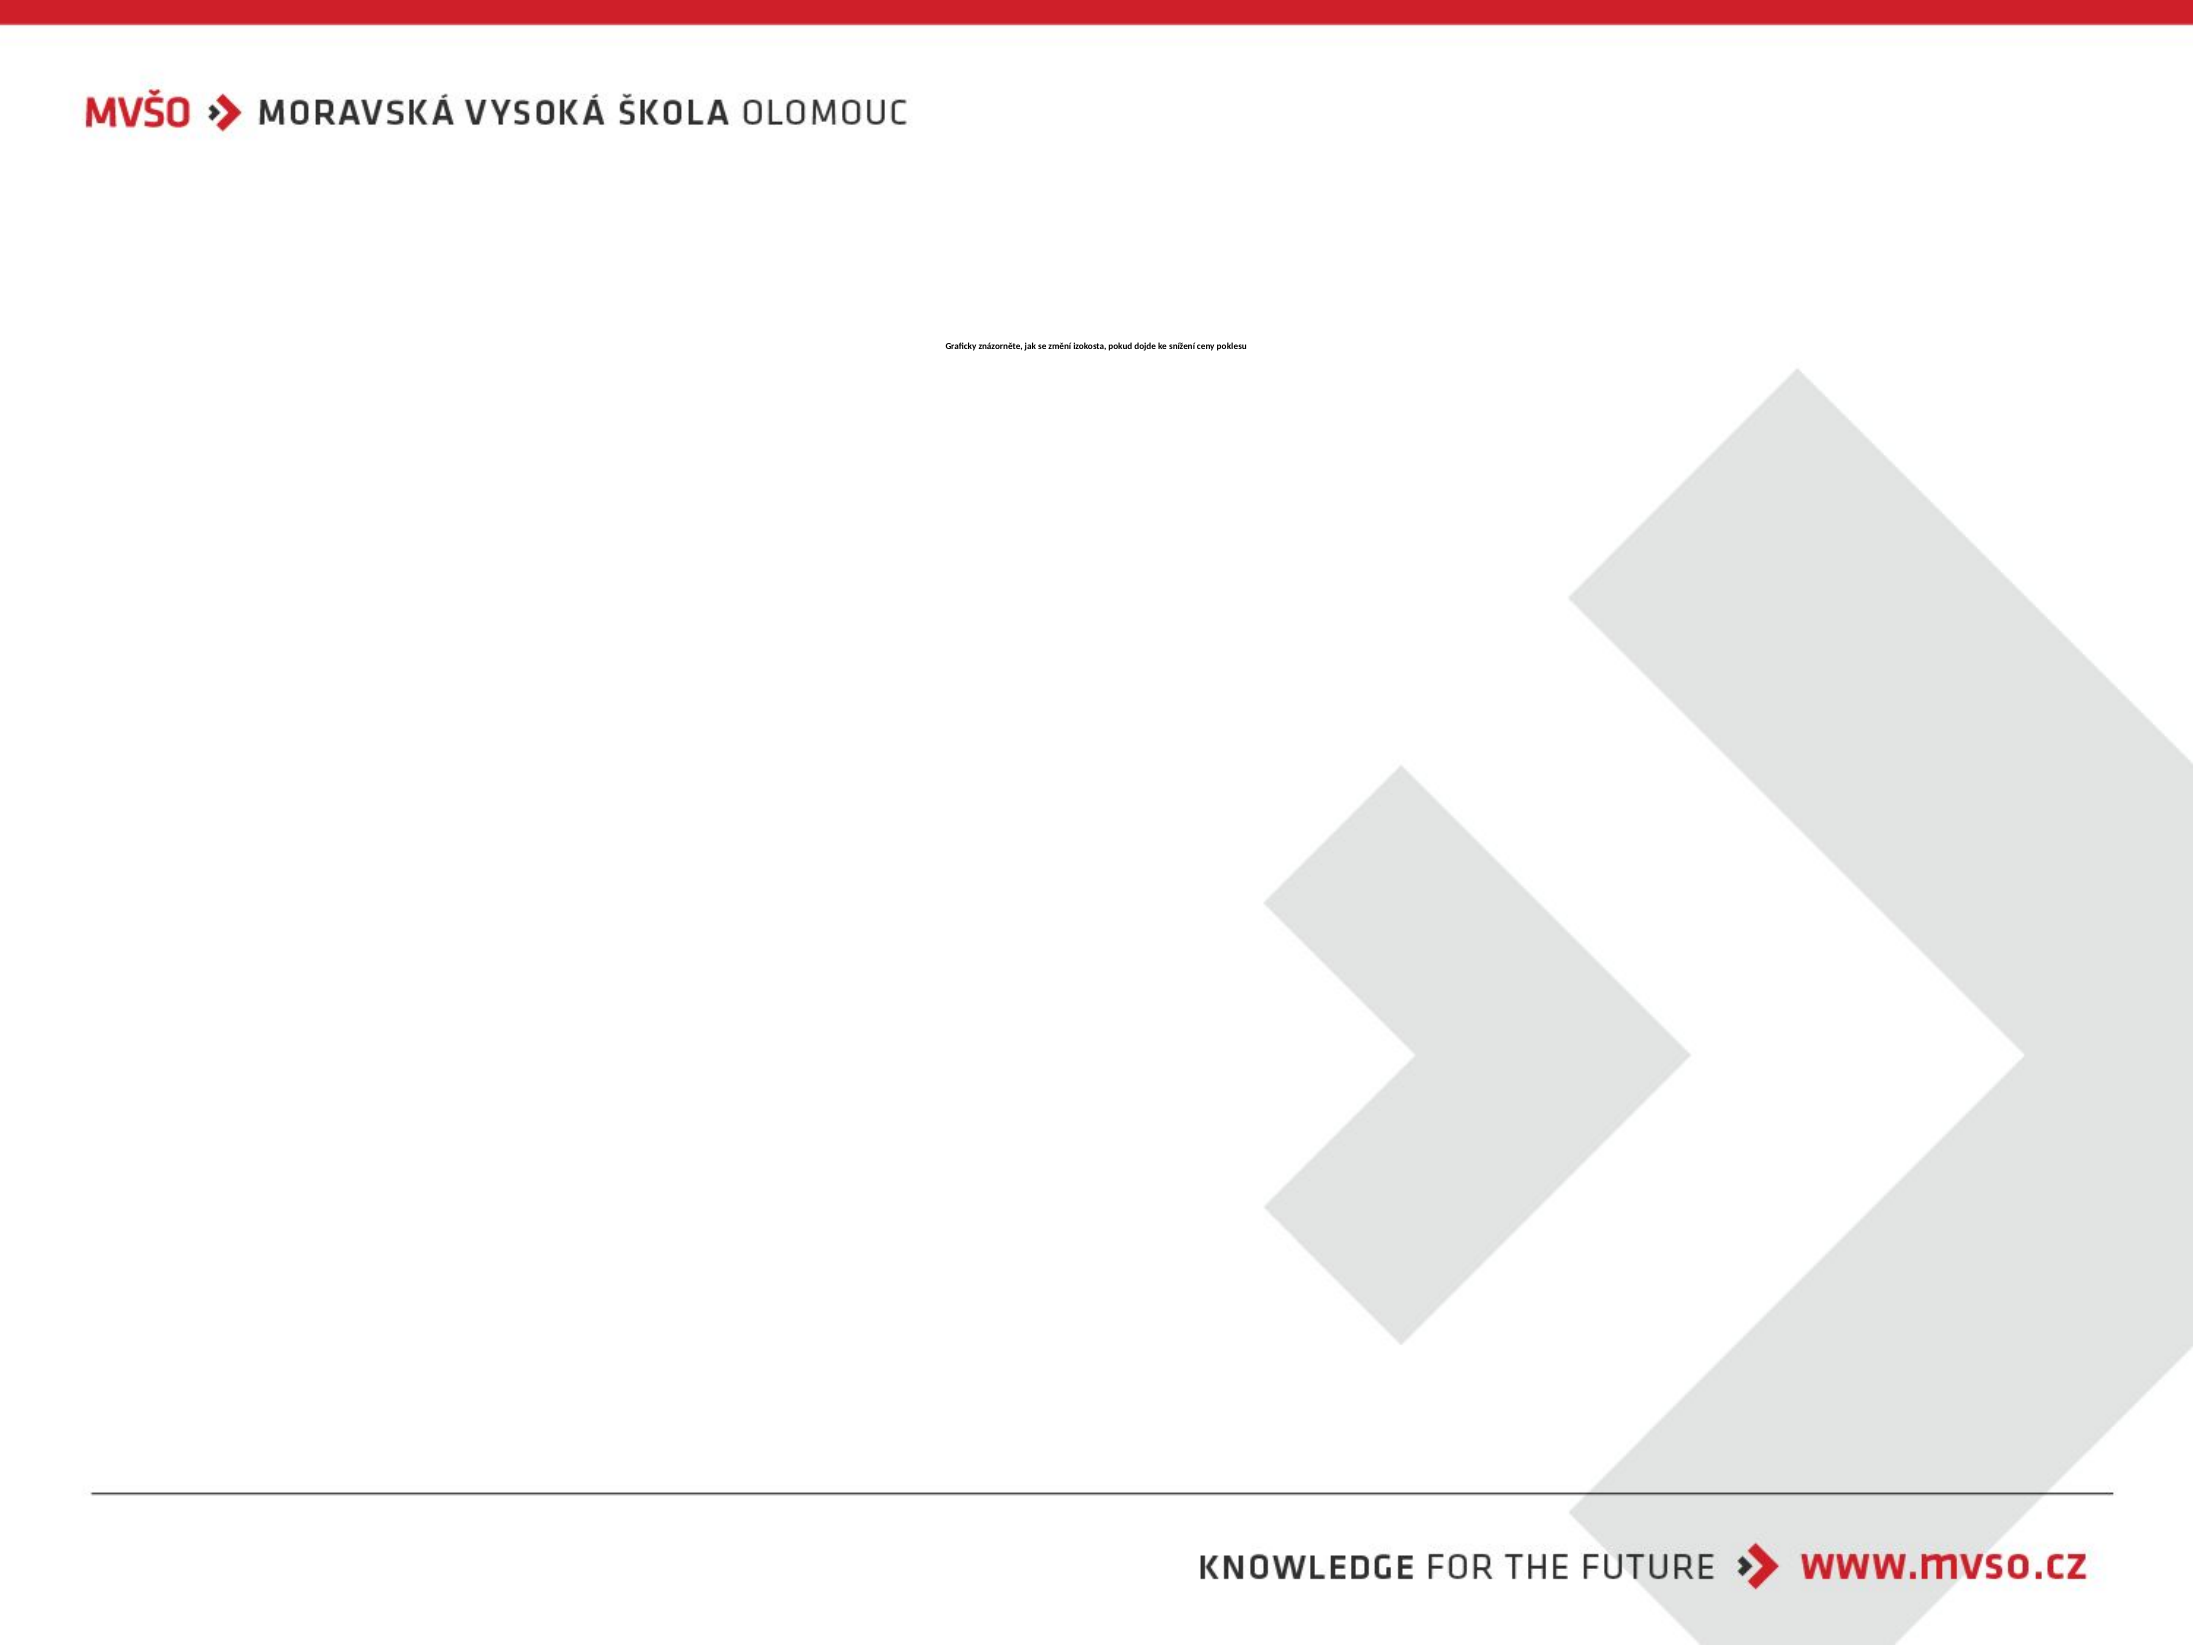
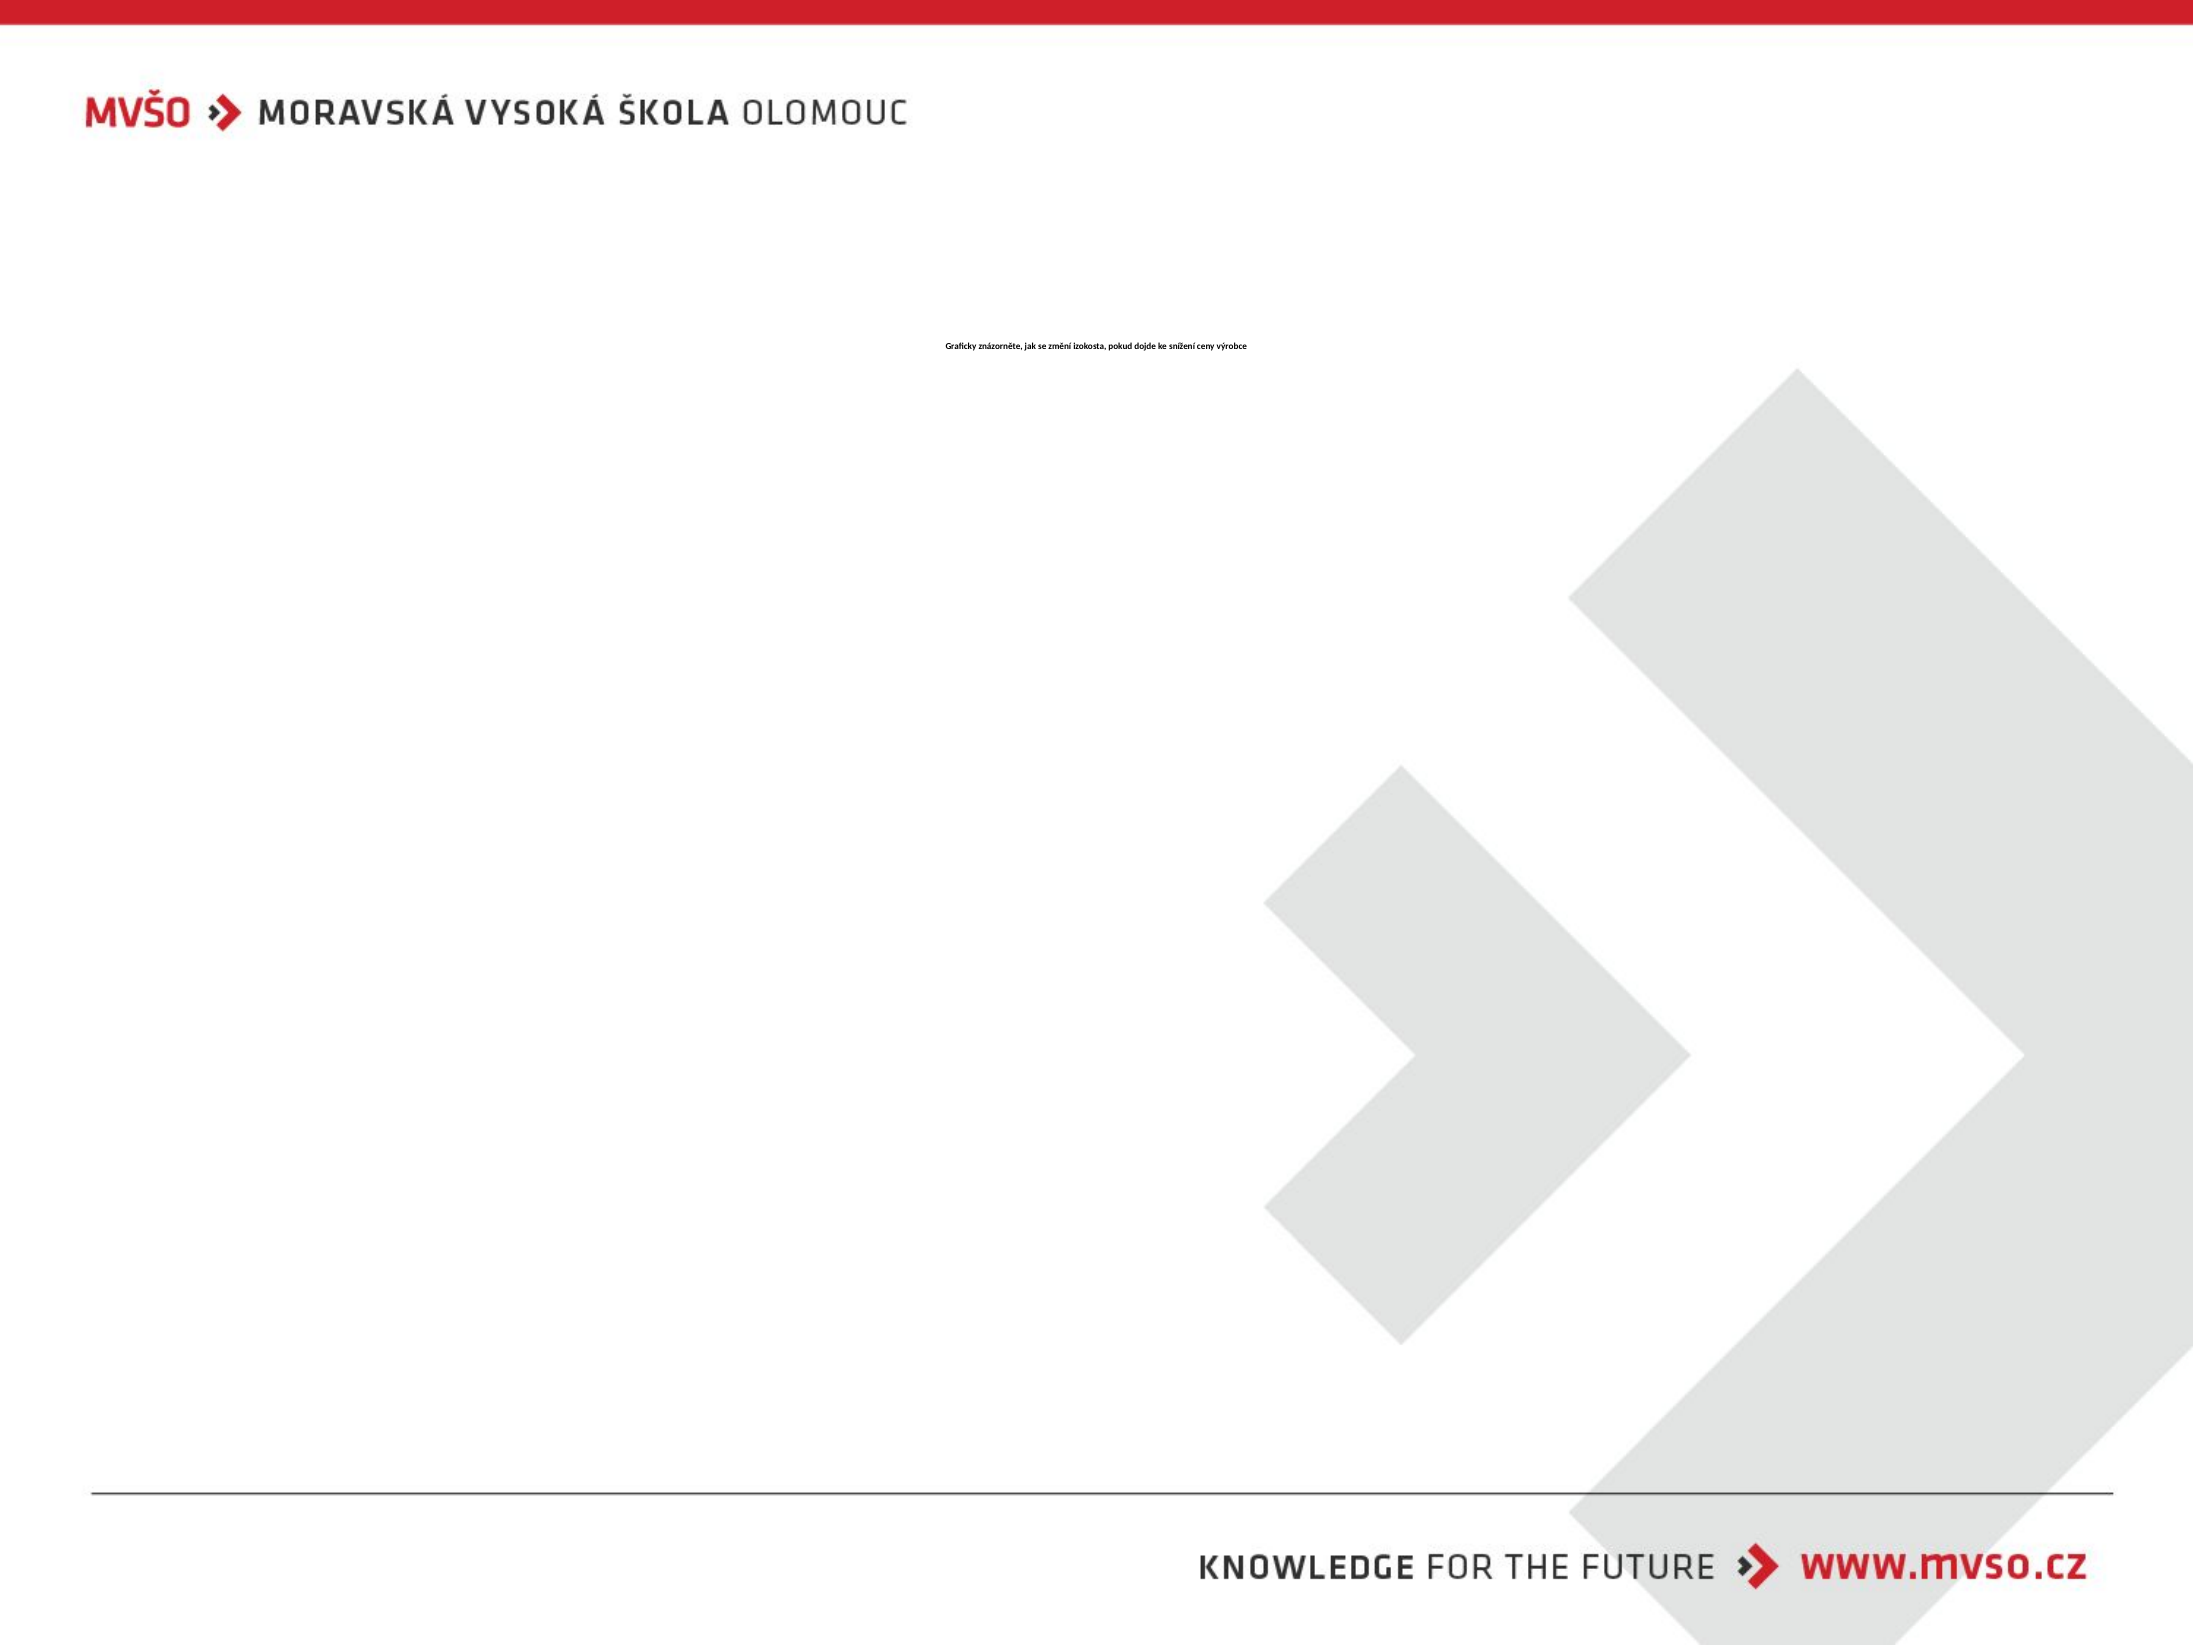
poklesu: poklesu -> výrobce (1232, 346)
